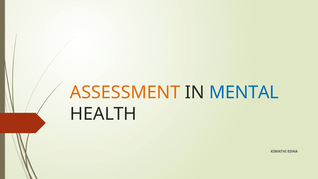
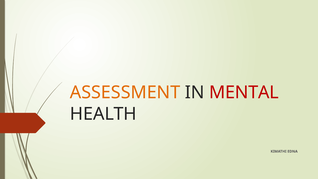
MENTAL colour: blue -> red (244, 92)
